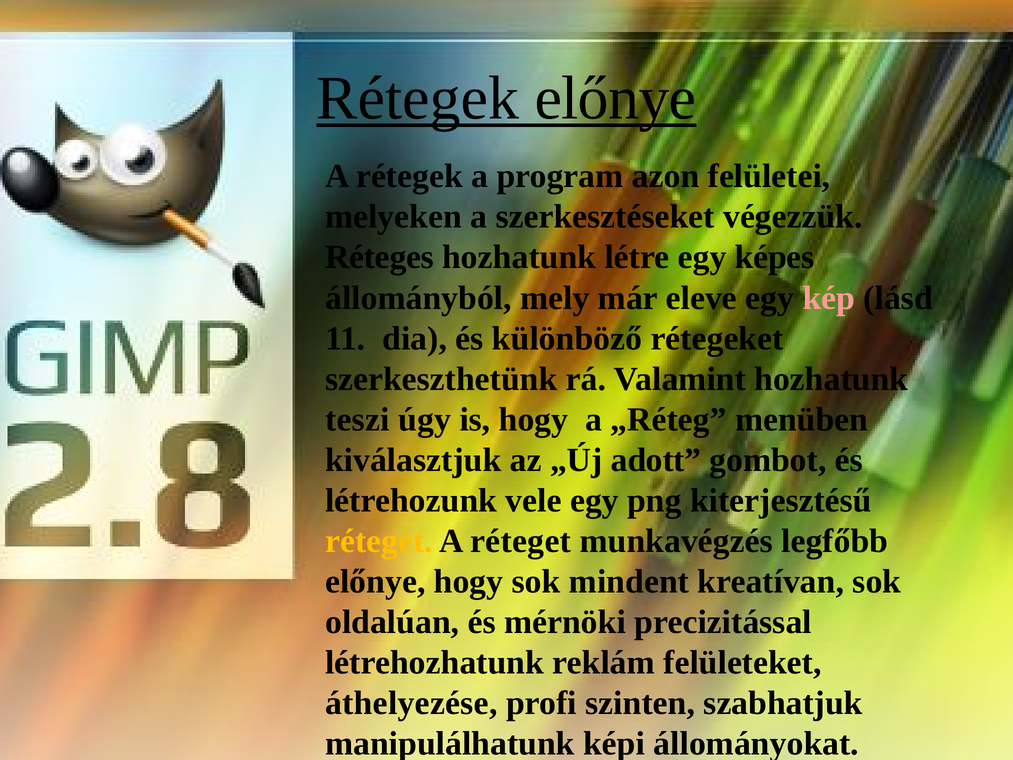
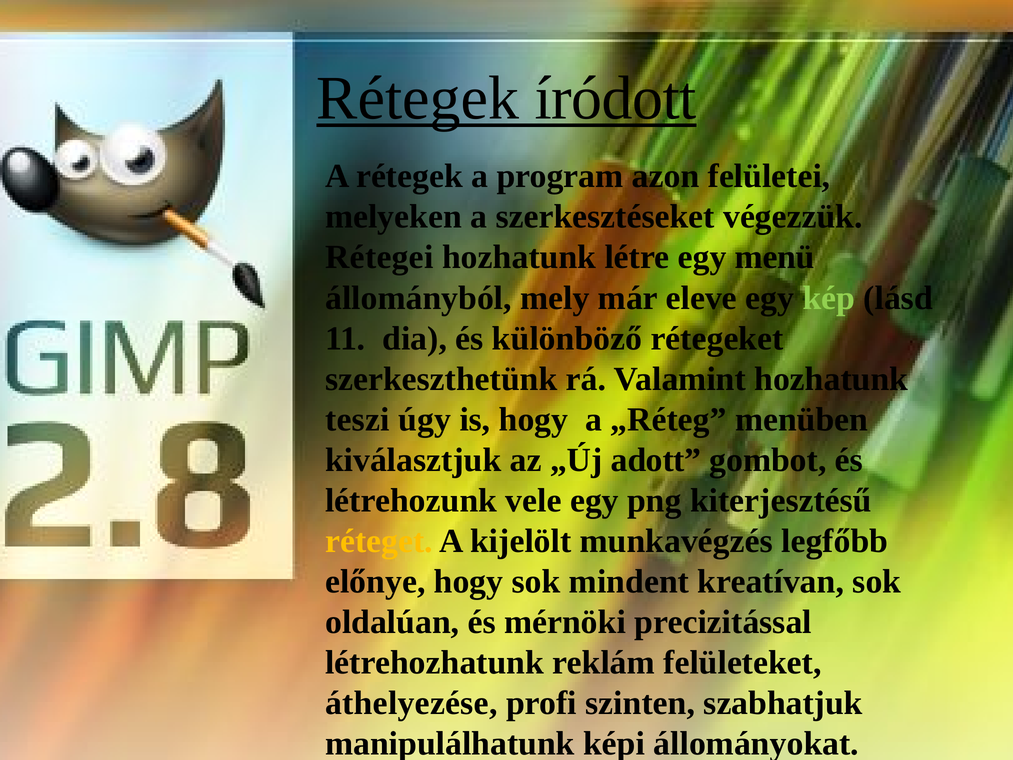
Rétegek előnye: előnye -> íródott (615, 98)
Réteges: Réteges -> Rétegei (379, 257)
képes: képes -> menü (775, 257)
kép colour: pink -> light green (829, 298)
A réteget: réteget -> kijelölt (521, 541)
